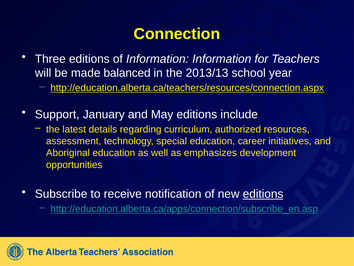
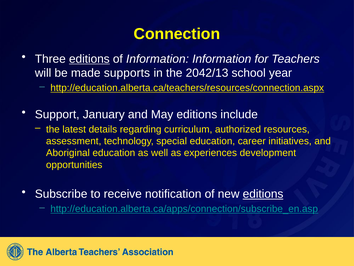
editions underline: none -> present (89, 59)
balanced: balanced -> supports (127, 73)
2013/13: 2013/13 -> 2042/13 (207, 73)
emphasizes: emphasizes -> experiences (210, 153)
